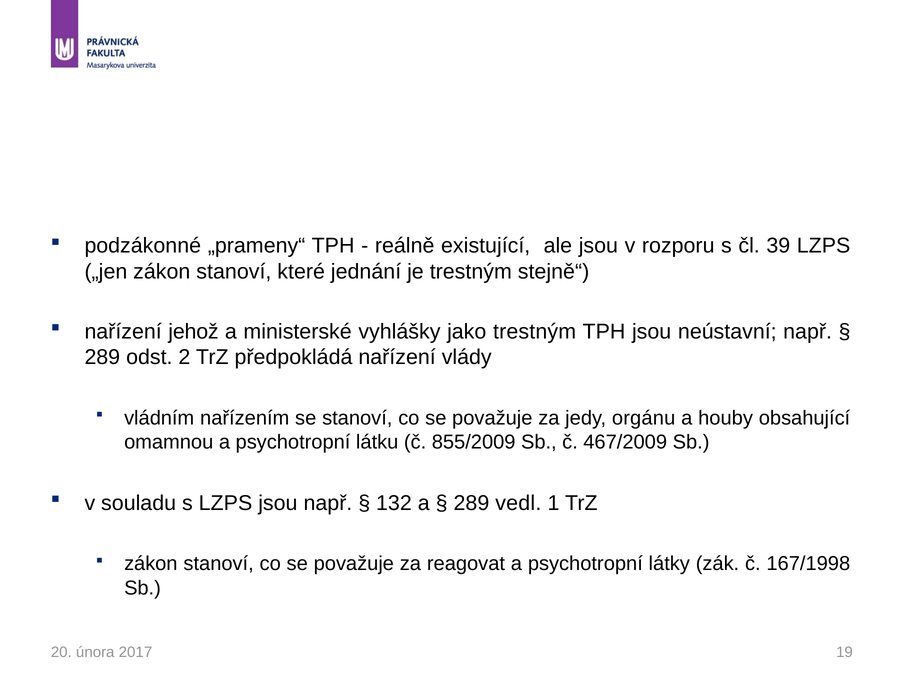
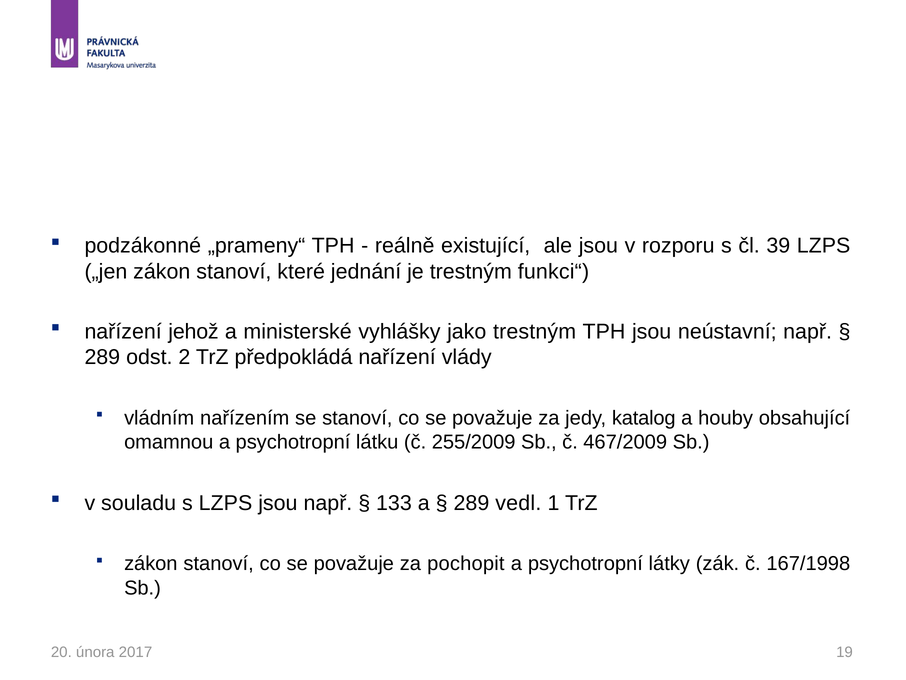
stejně“: stejně“ -> funkci“ (553, 271)
orgánu: orgánu -> katalog (644, 418)
855/2009: 855/2009 -> 255/2009 (474, 442)
132: 132 -> 133 (394, 503)
reagovat: reagovat -> pochopit (466, 563)
